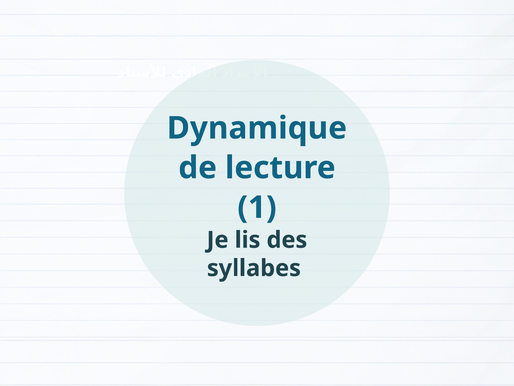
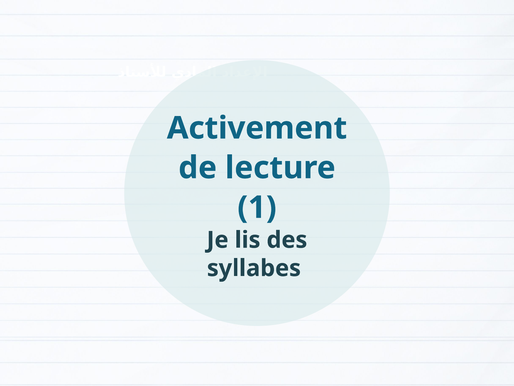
Dynamique: Dynamique -> Activement (257, 128)
